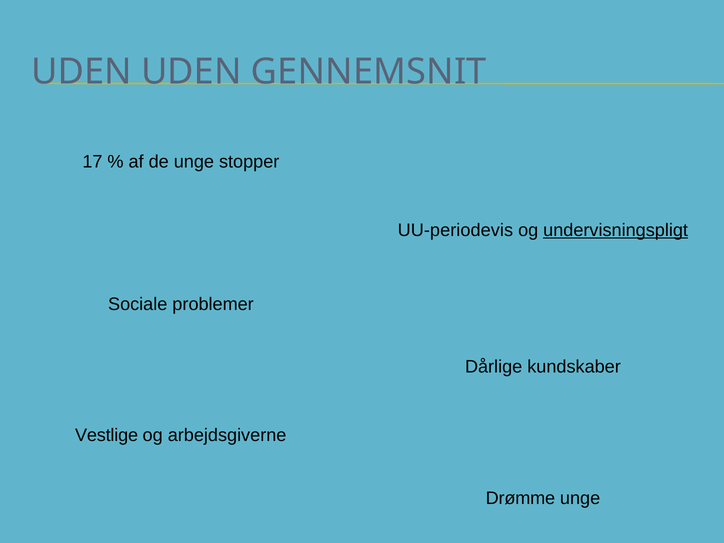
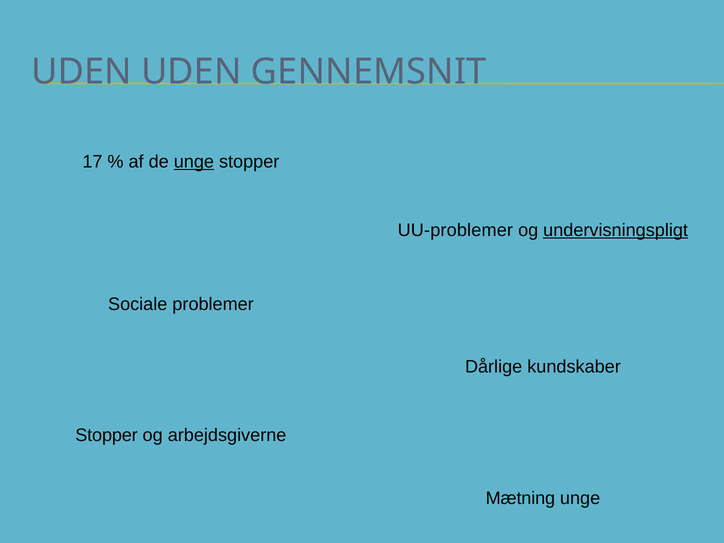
unge underline: none -> present (194, 162)
UU-periodevis: UU-periodevis -> UU-problemer (455, 230)
Vestlige: Vestlige -> Stopper (107, 435)
Drømme: Drømme -> Mætning (520, 498)
